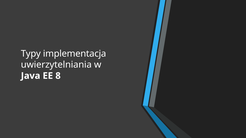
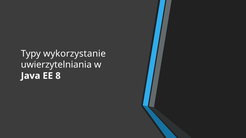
implementacja: implementacja -> wykorzystanie (74, 54)
